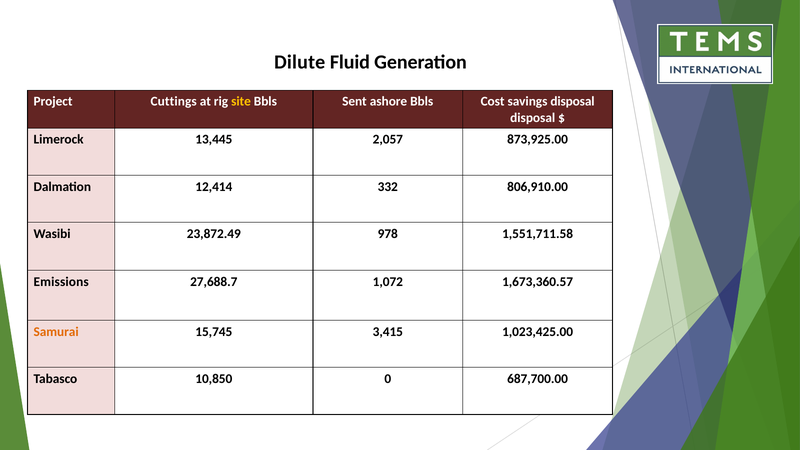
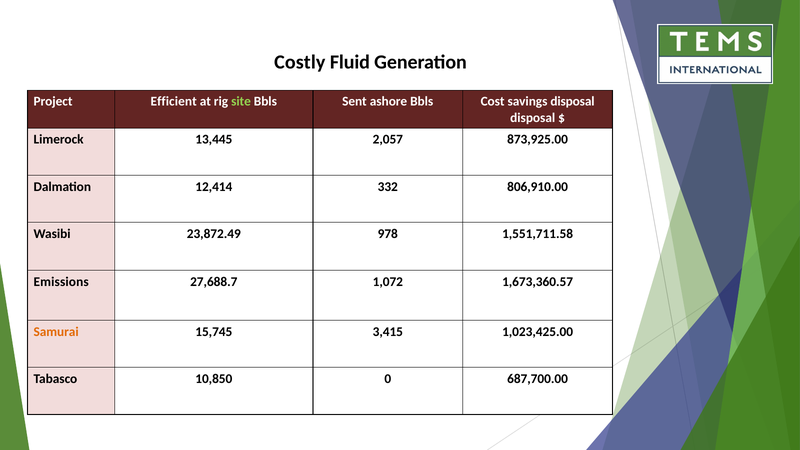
Dilute: Dilute -> Costly (300, 62)
Cuttings: Cuttings -> Efficient (174, 102)
site colour: yellow -> light green (241, 102)
